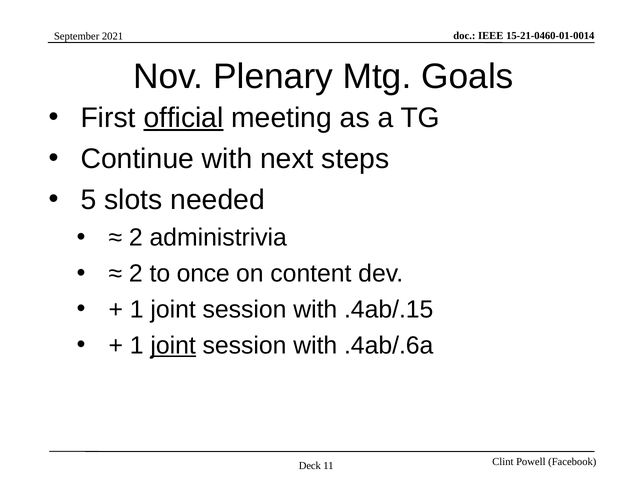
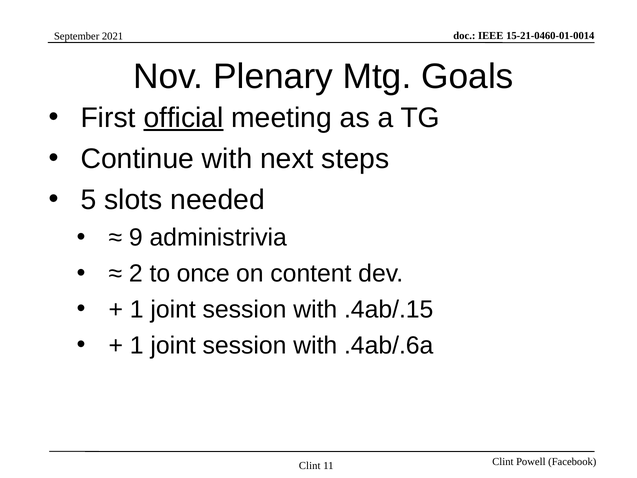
2: 2 -> 9 (136, 238)
joint underline: present -> none (173, 345)
Deck: Deck -> Clint (310, 466)
